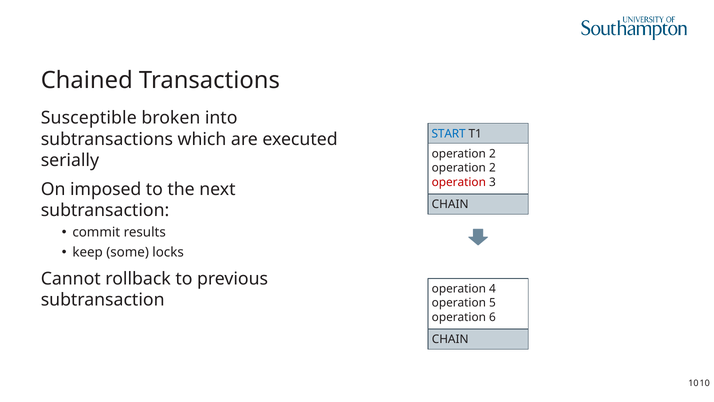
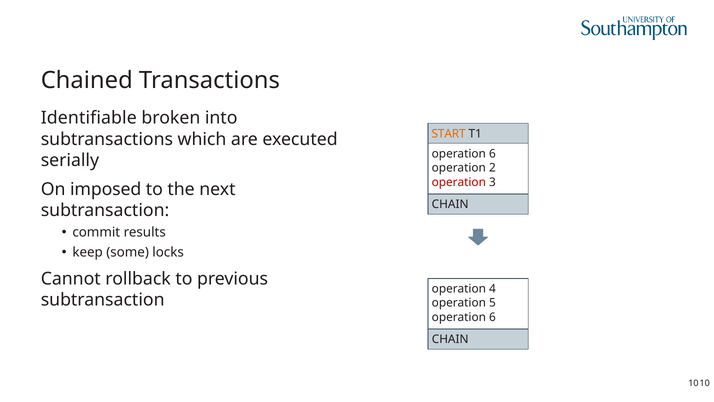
Susceptible: Susceptible -> Identifiable (89, 118)
START colour: blue -> orange (449, 133)
2: 2 -> 6 (492, 154)
